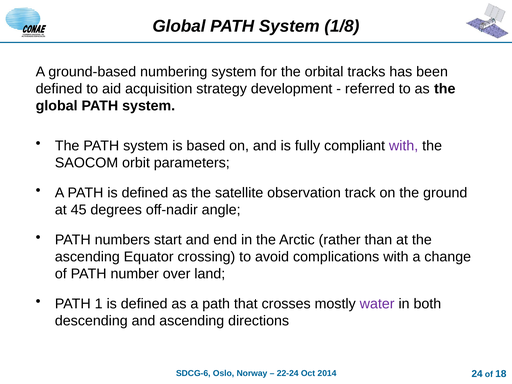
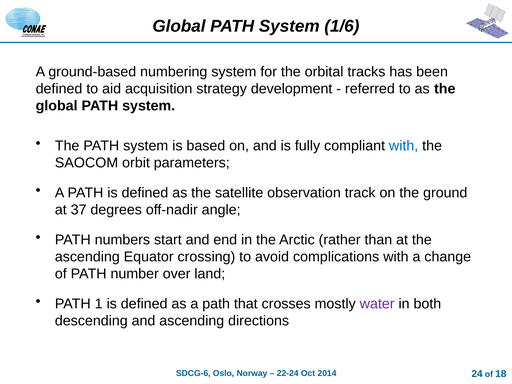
1/8: 1/8 -> 1/6 (342, 26)
with colour: purple -> blue (404, 146)
45: 45 -> 37 (79, 210)
